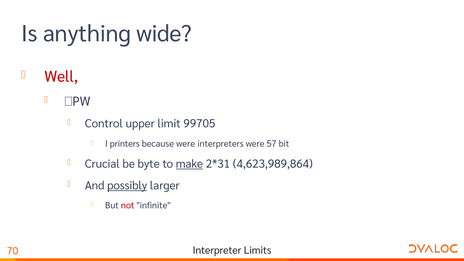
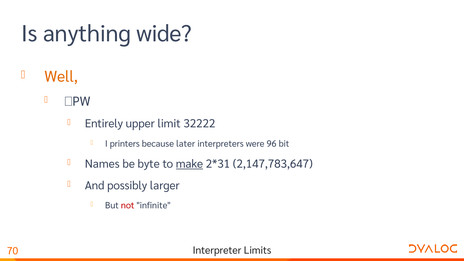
Well colour: red -> orange (61, 77)
Control: Control -> Entirely (104, 124)
99705: 99705 -> 32222 (199, 124)
because were: were -> later (186, 144)
57: 57 -> 96 (272, 144)
Crucial: Crucial -> Names (102, 164)
4,623,989,864: 4,623,989,864 -> 2,147,783,647 (273, 164)
possibly underline: present -> none (127, 186)
